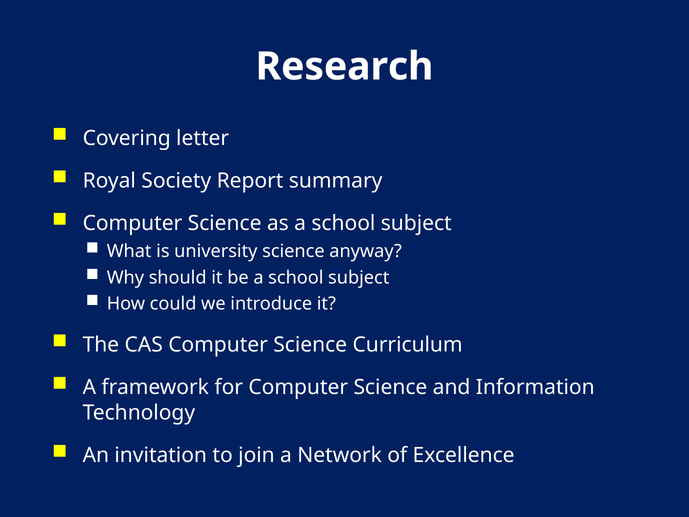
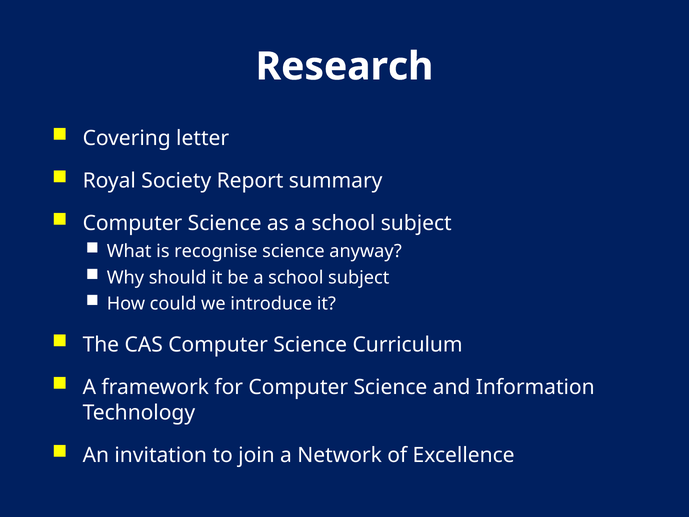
university: university -> recognise (216, 251)
